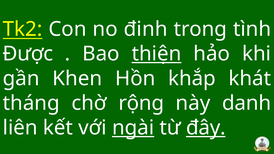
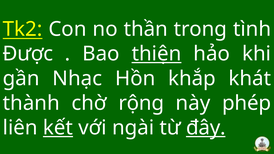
đinh: đinh -> thần (146, 29)
Khen: Khen -> Nhạc (77, 78)
tháng: tháng -> thành (31, 103)
danh: danh -> phép (247, 103)
kết underline: none -> present (58, 128)
ngài underline: present -> none (133, 128)
